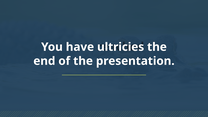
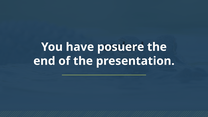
ultricies: ultricies -> posuere (121, 47)
